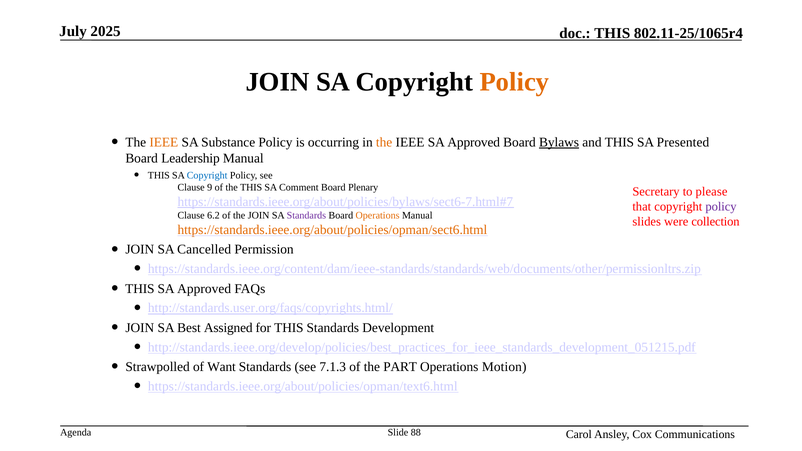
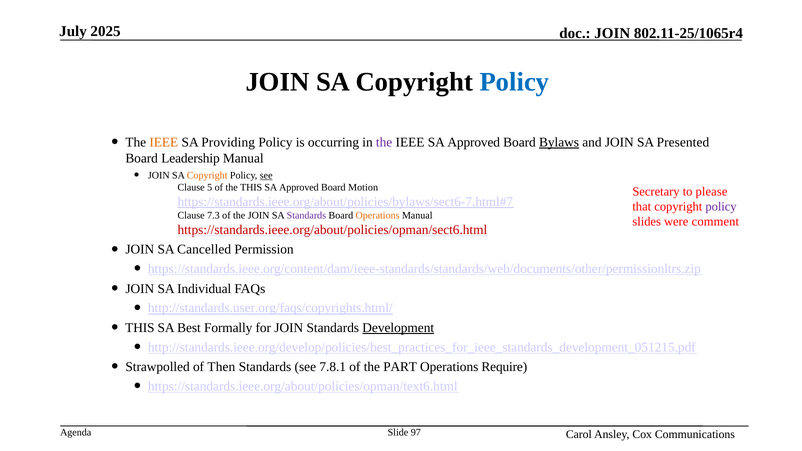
THIS: THIS -> JOIN (612, 33)
Policy colour: orange -> blue (514, 82)
Substance: Substance -> Providing (228, 142)
the colour: orange -> purple (384, 142)
and THIS: THIS -> JOIN (619, 142)
THIS: THIS -> JOIN (159, 175)
Copyright colour: blue -> orange (207, 175)
see underline: none -> present (266, 175)
9: 9 -> 5 (210, 187)
Comment: Comment -> Approved (299, 187)
Plenary: Plenary -> Motion (363, 187)
6.2: 6.2 -> 7.3 (213, 216)
collection: collection -> comment (715, 222)
https://standards.ieee.org/about/policies/opman/sect6.html colour: orange -> red (332, 230)
THIS: THIS -> JOIN (140, 289)
Approved: Approved -> Individual (204, 289)
JOIN: JOIN -> THIS (140, 328)
Assigned: Assigned -> Formally (228, 328)
for THIS: THIS -> JOIN (289, 328)
Development underline: none -> present (398, 328)
Want: Want -> Then (221, 367)
7.1.3: 7.1.3 -> 7.8.1 (333, 367)
Motion: Motion -> Require (504, 367)
88: 88 -> 97 (416, 433)
